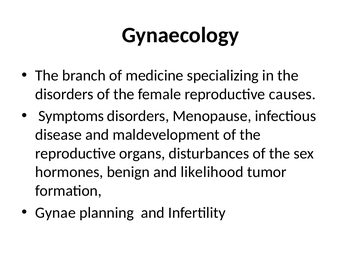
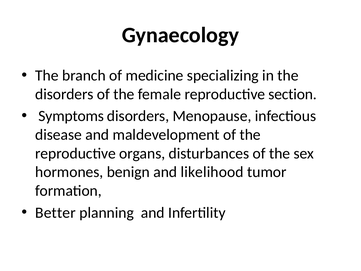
causes: causes -> section (293, 94)
Gynae: Gynae -> Better (55, 212)
